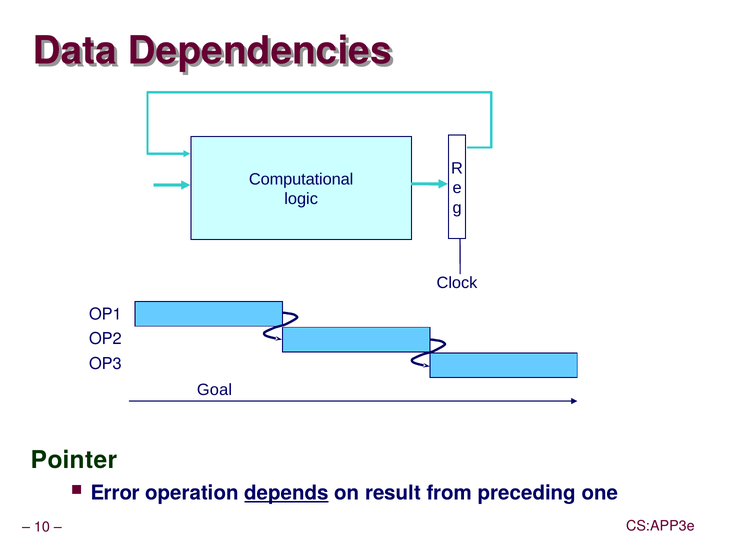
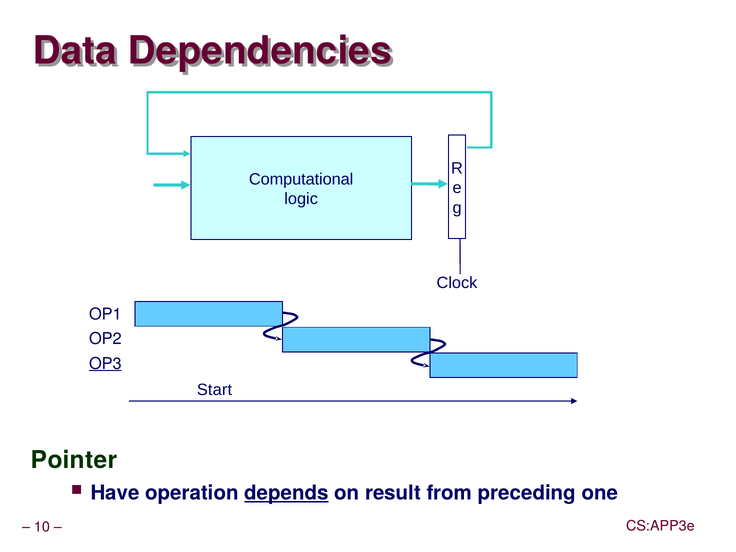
OP3 underline: none -> present (105, 364)
Goal: Goal -> Start (215, 390)
Error: Error -> Have (115, 493)
